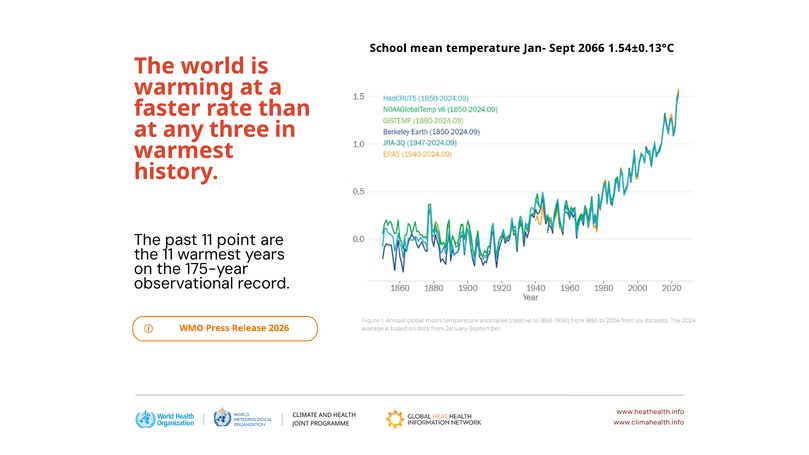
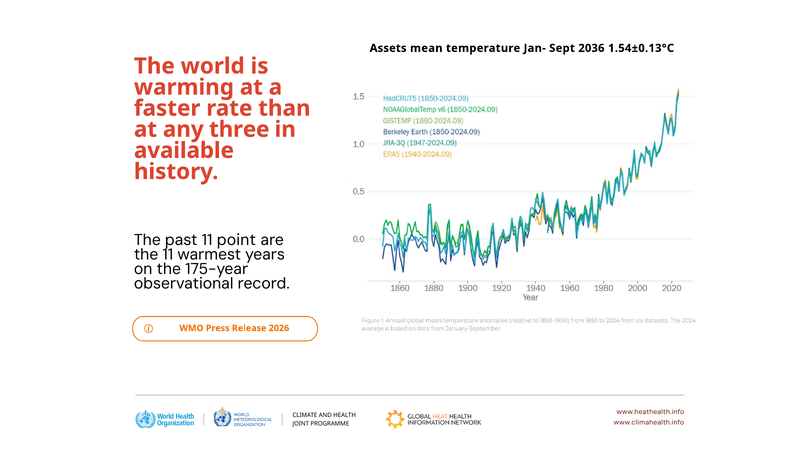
School: School -> Assets (388, 48)
2066: 2066 -> 2036 (591, 48)
warmest: warmest -> available (184, 151)
